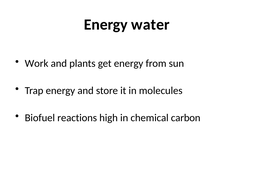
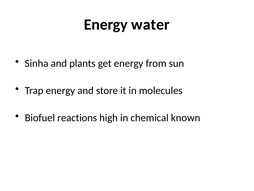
Work: Work -> Sinha (37, 63)
carbon: carbon -> known (186, 117)
